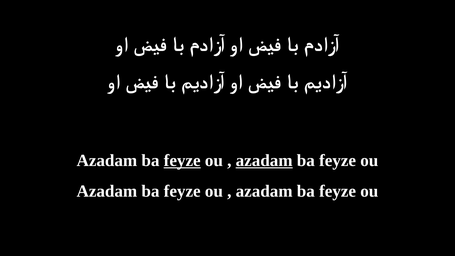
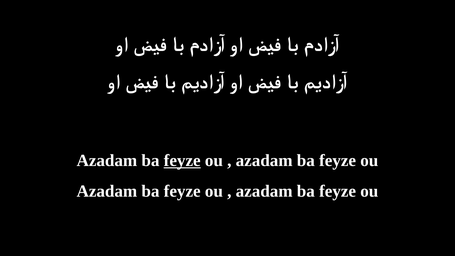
azadam underline: present -> none (264, 160)
